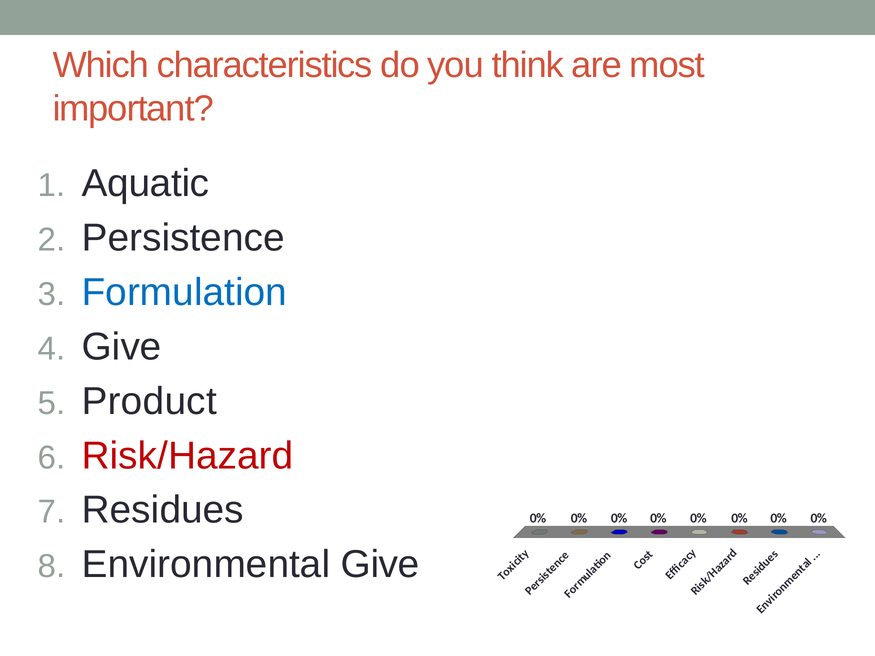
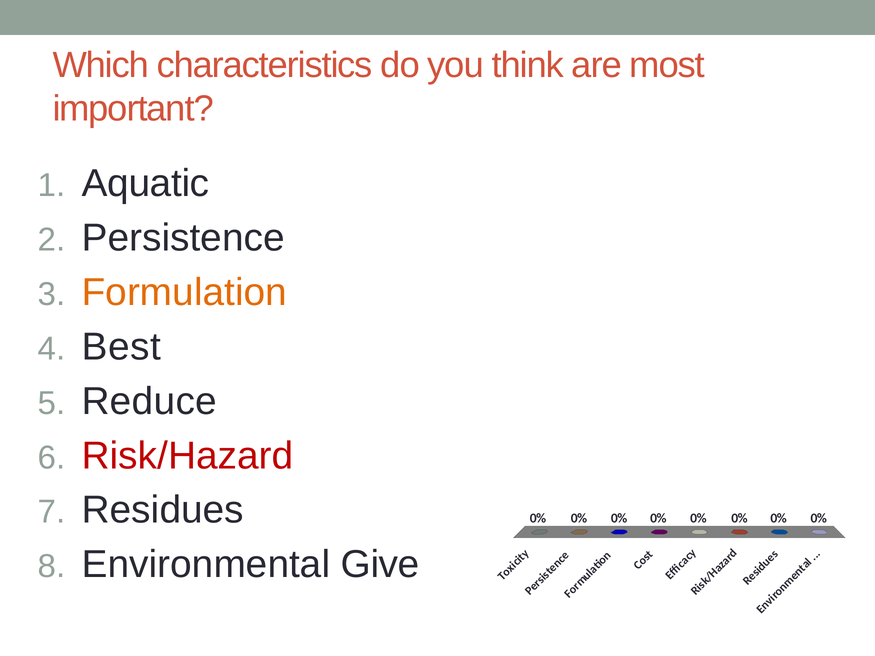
Formulation colour: blue -> orange (184, 292)
Give: Give -> Best (121, 347)
Product: Product -> Reduce (149, 401)
